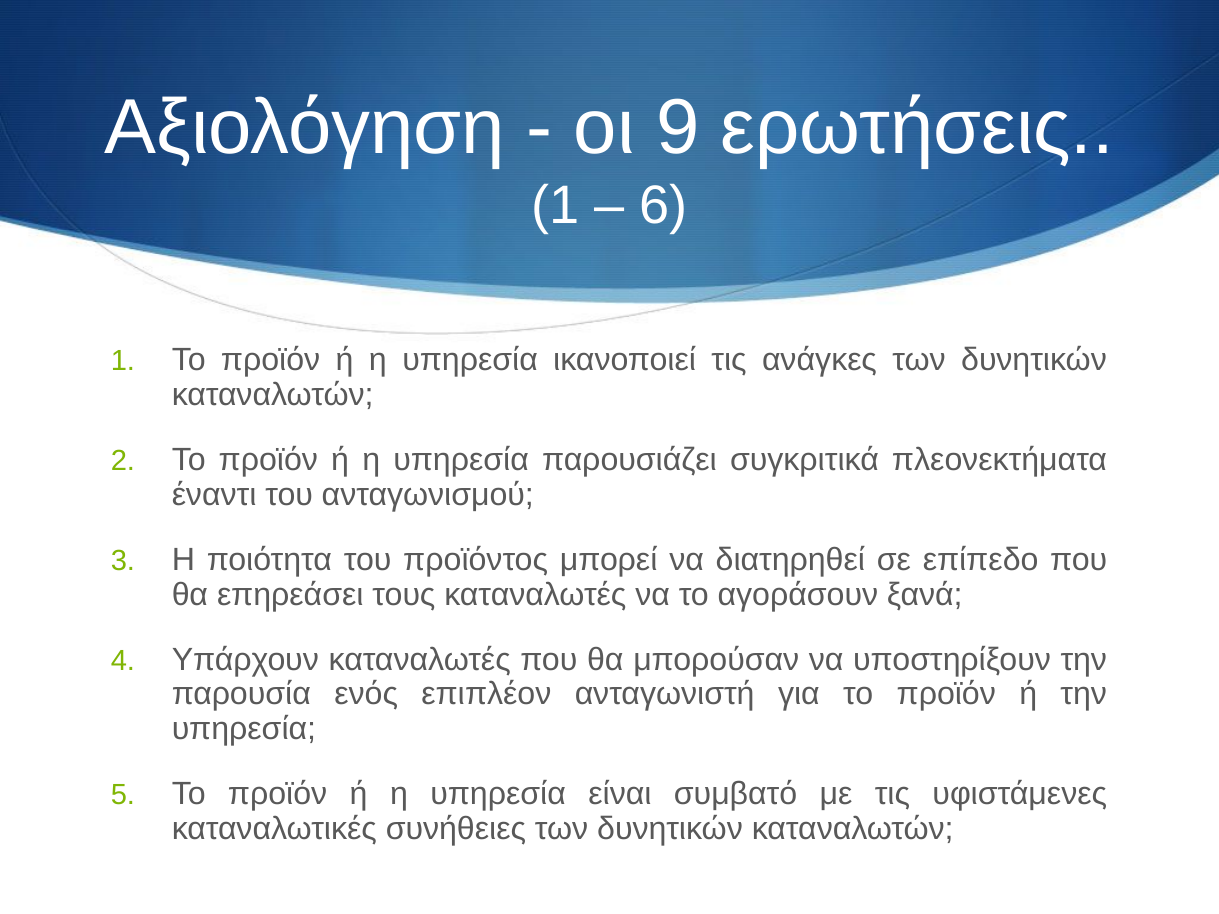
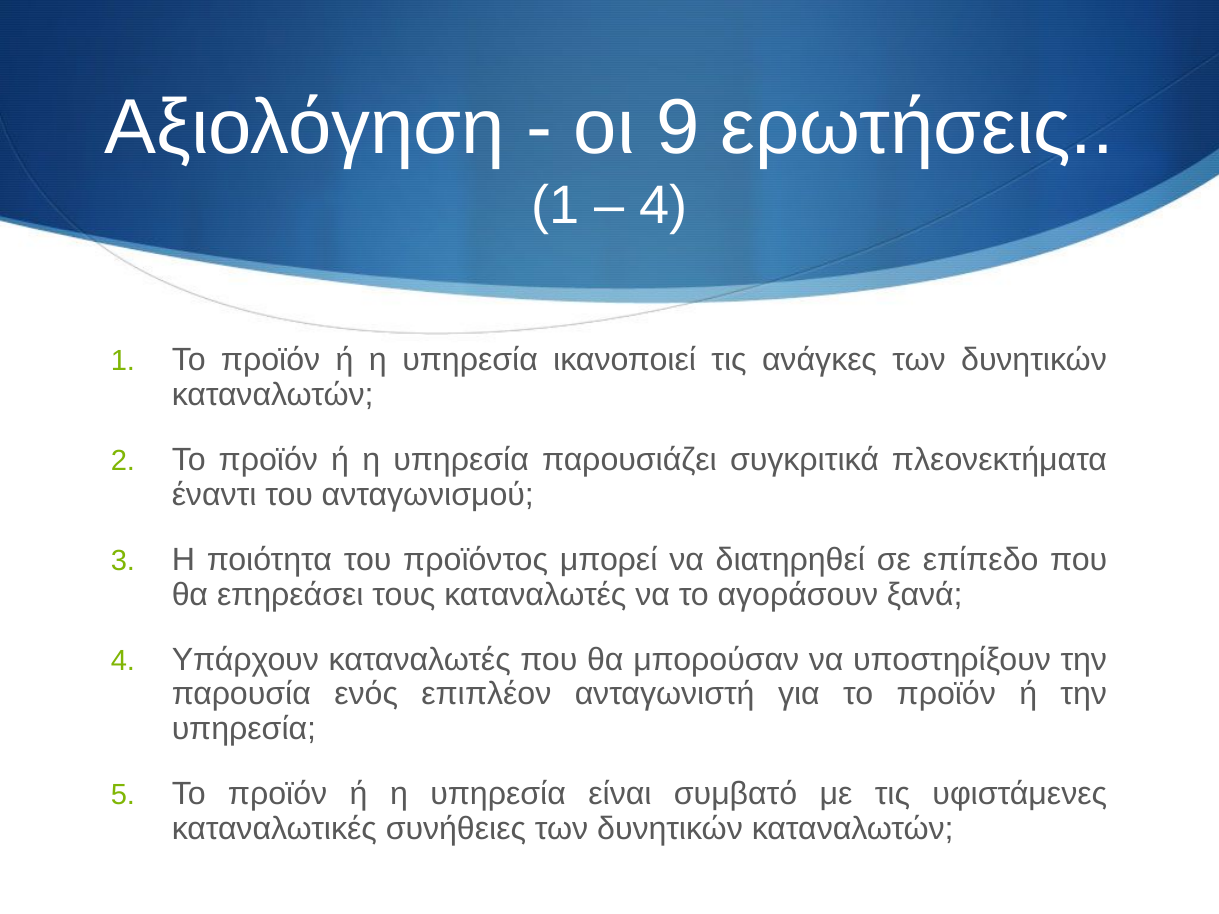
6: 6 -> 4 (664, 206)
